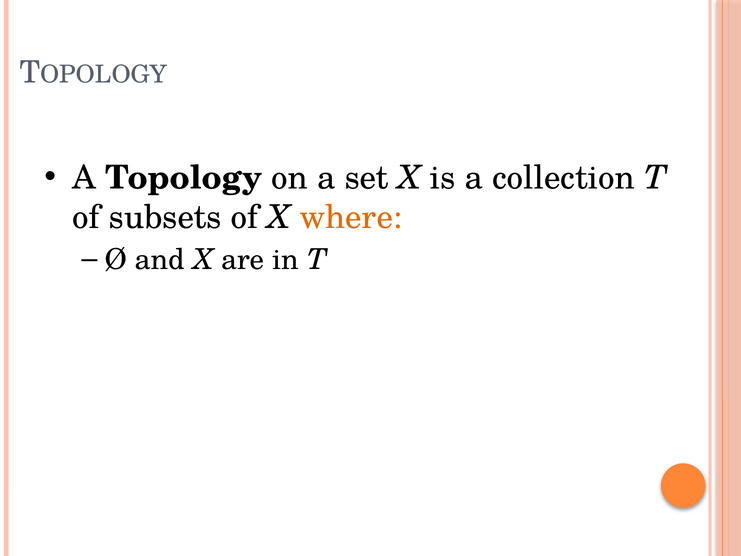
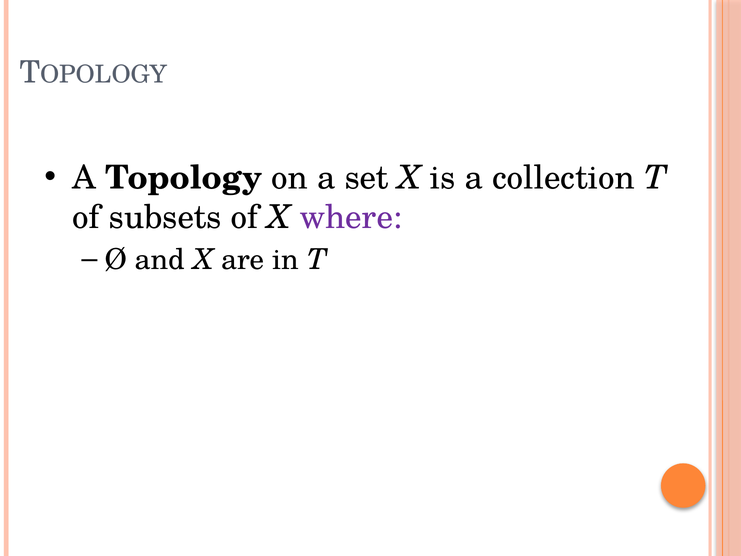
where colour: orange -> purple (351, 217)
